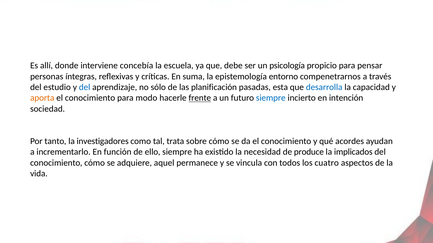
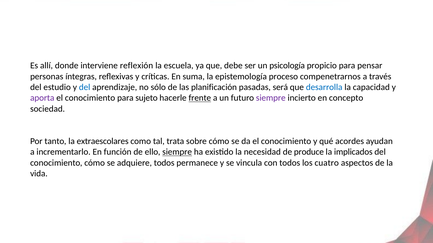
concebía: concebía -> reflexión (137, 66)
entorno: entorno -> proceso (283, 77)
esta: esta -> será (280, 87)
aporta colour: orange -> purple (42, 98)
modo: modo -> sujeto (147, 98)
siempre colour: blue -> purple (271, 98)
intención: intención -> concepto (346, 98)
investigadores: investigadores -> extraescolares (103, 142)
siempre underline: none -> present (177, 152)
adquiere aquel: aquel -> todos (164, 163)
